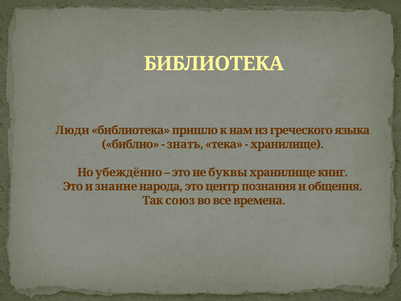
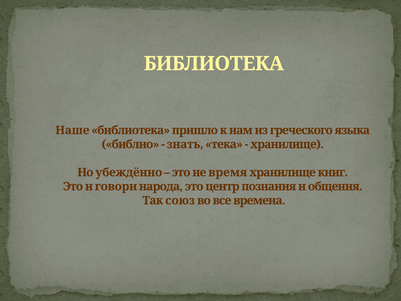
Люди: Люди -> Наше (72, 130)
буквы: буквы -> время (228, 172)
знание: знание -> говори (116, 186)
